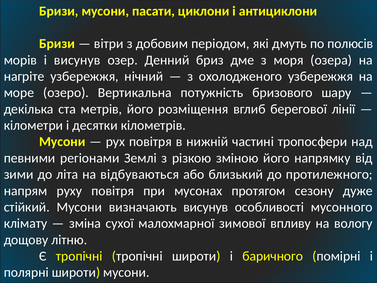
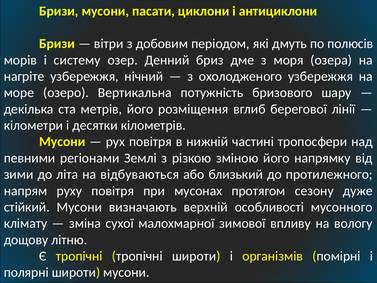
і висунув: висунув -> систему (77, 60)
визначають висунув: висунув -> верхній (206, 207)
баричного: баричного -> організмів (273, 256)
